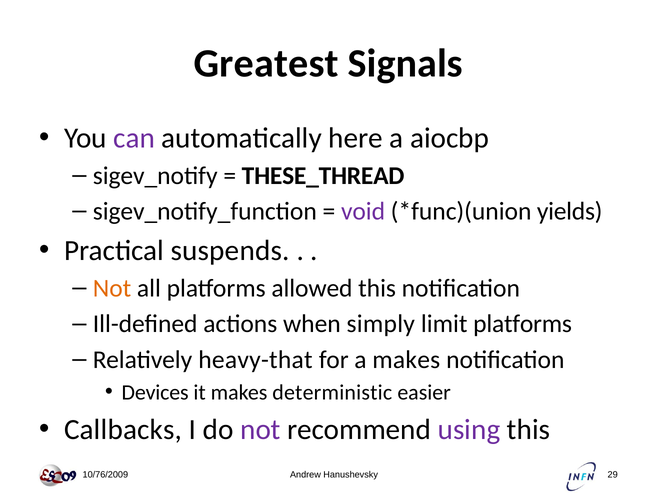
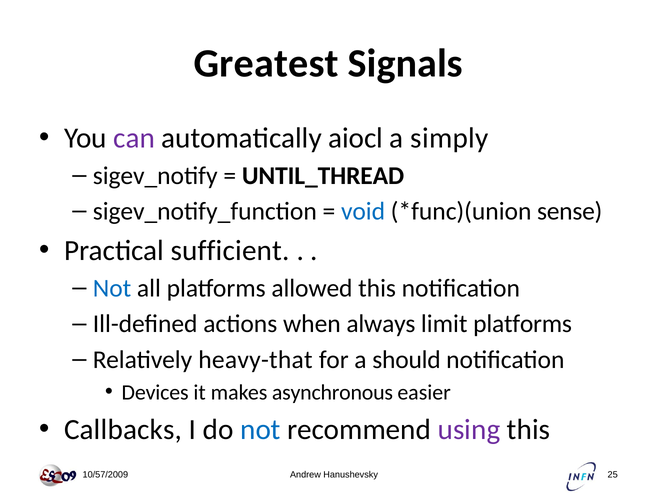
here: here -> aiocl (356, 138)
aiocbp: aiocbp -> simply (449, 138)
THESE_THREAD: THESE_THREAD -> UNTIL_THREAD (323, 176)
void colour: purple -> blue (363, 211)
yields: yields -> sense (570, 211)
suspends: suspends -> sufficient (230, 250)
Not colour: orange -> blue (112, 288)
simply: simply -> always (381, 324)
a makes: makes -> should (407, 360)
deterministic: deterministic -> asynchronous (332, 392)
not colour: purple -> blue (260, 429)
10/76/2009: 10/76/2009 -> 10/57/2009 (105, 475)
29: 29 -> 25 (613, 475)
